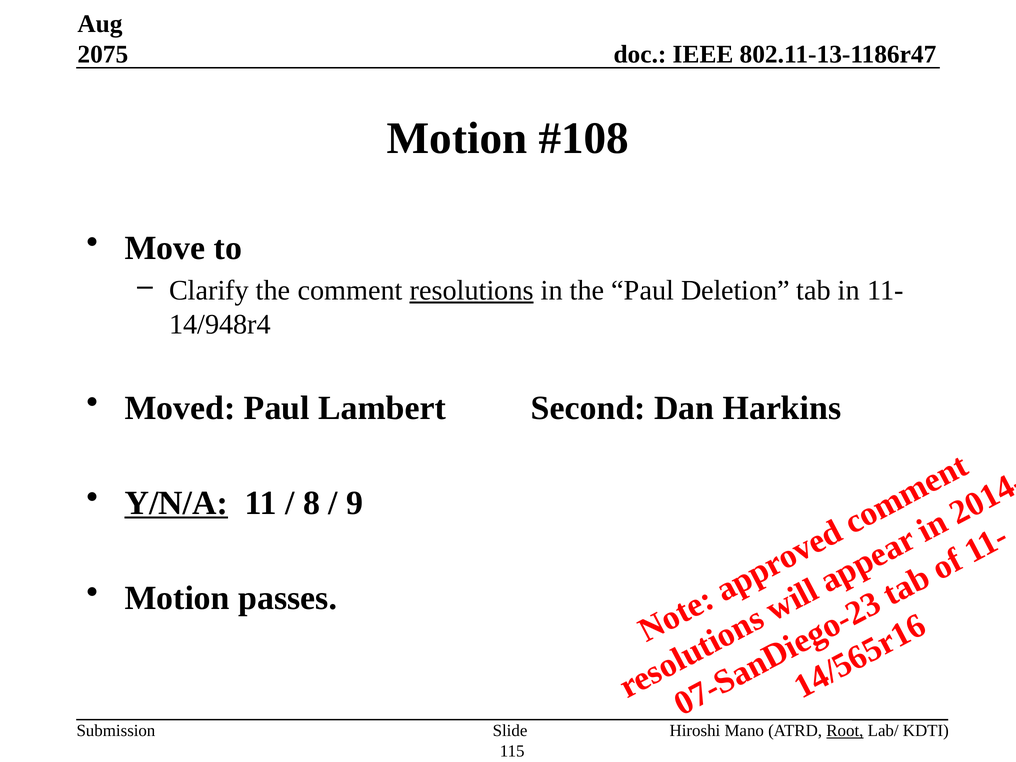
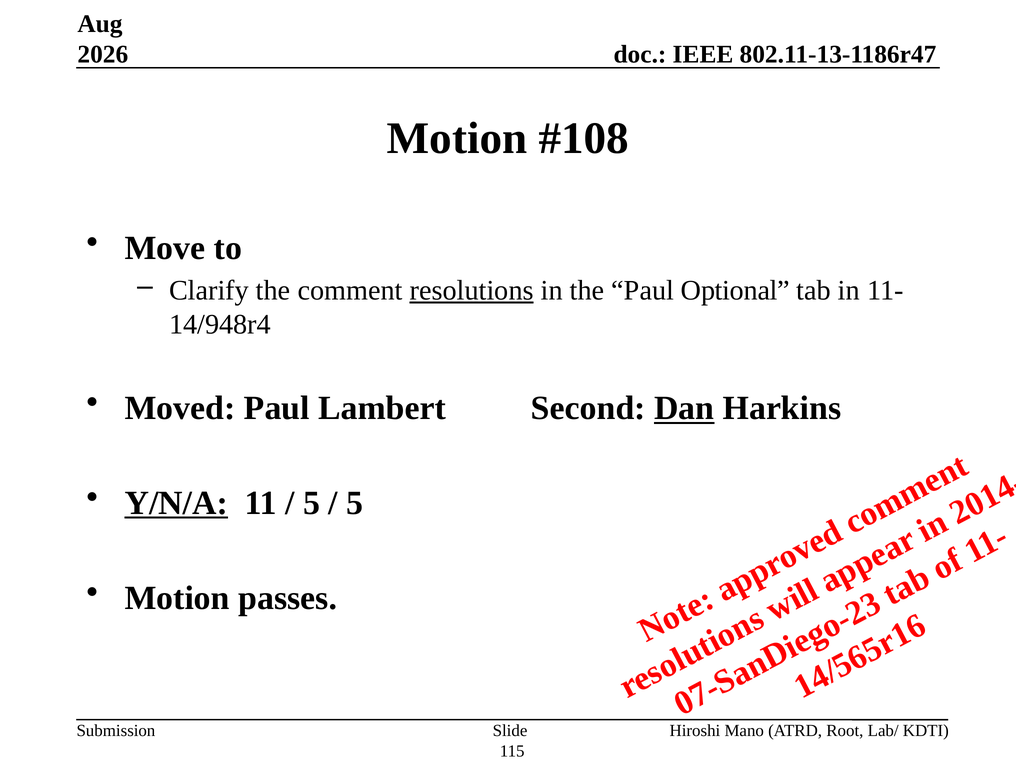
2075: 2075 -> 2026 (103, 54)
Deletion: Deletion -> Optional (735, 290)
Dan underline: none -> present (684, 408)
8: 8 -> 5 (312, 503)
9: 9 -> 5 (355, 503)
Root underline: present -> none (845, 731)
